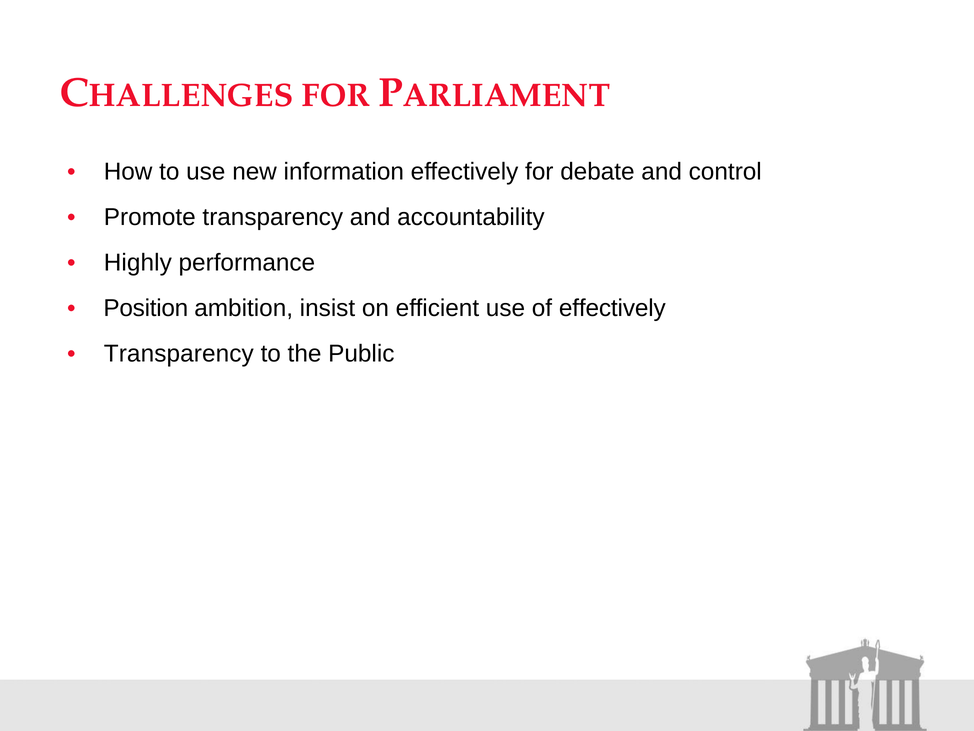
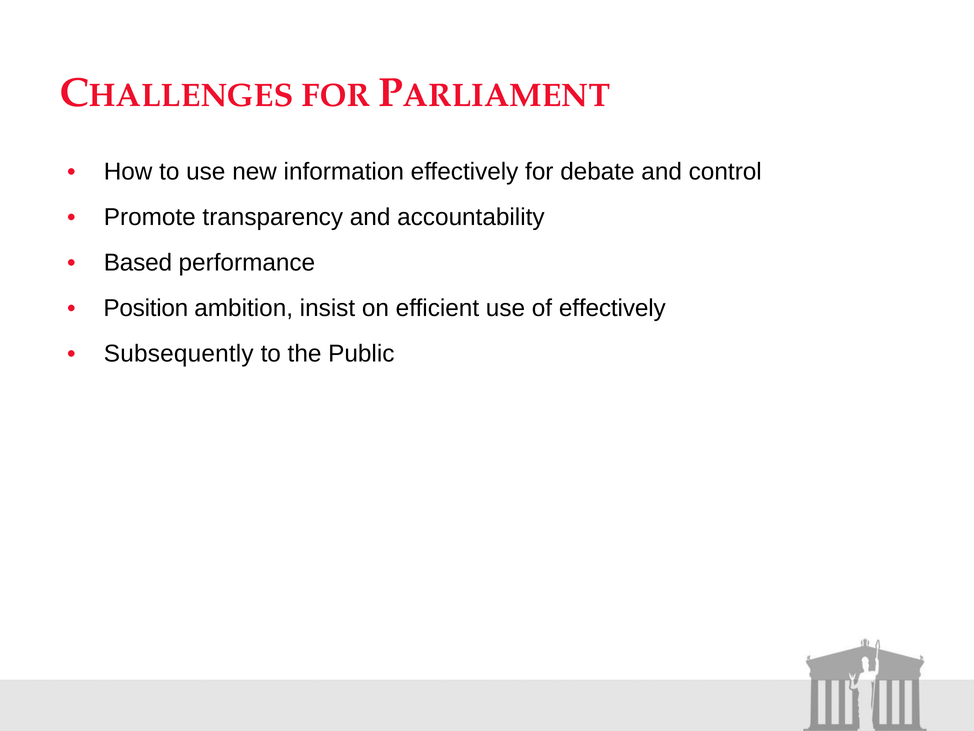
Highly: Highly -> Based (138, 263)
Transparency: Transparency -> Subsequently (179, 354)
